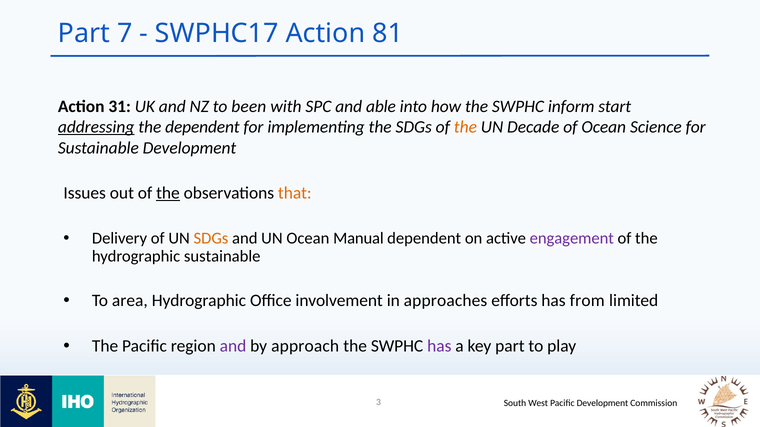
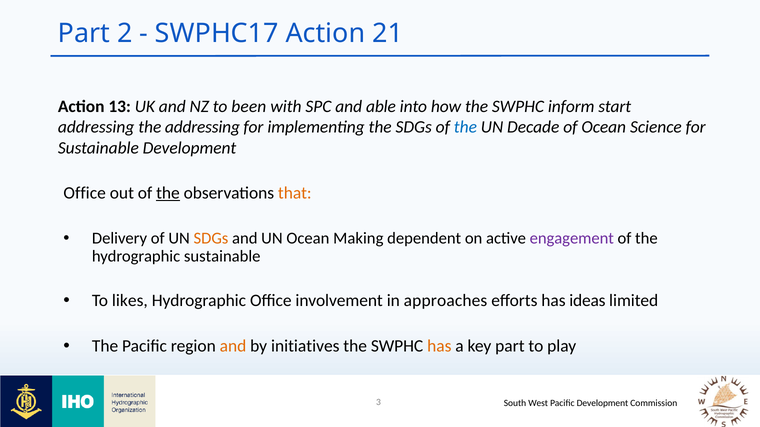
7: 7 -> 2 (125, 33)
81: 81 -> 21 (388, 33)
31: 31 -> 13 (120, 106)
addressing underline: present -> none (96, 127)
the dependent: dependent -> addressing (202, 127)
the colour: orange -> blue (465, 127)
Issues: Issues -> Office (85, 193)
Manual: Manual -> Making (358, 239)
area: area -> likes (130, 301)
from: from -> ideas (587, 301)
and colour: purple -> orange (233, 346)
approach: approach -> initiatives (305, 346)
has colour: purple -> orange (439, 346)
